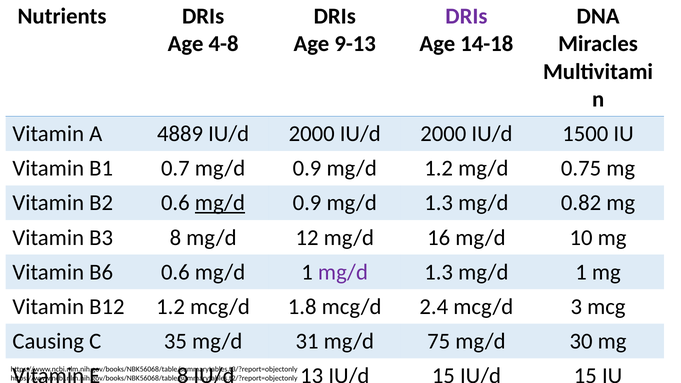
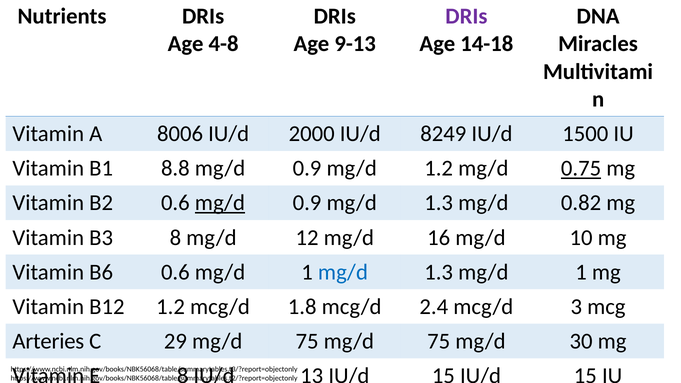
4889: 4889 -> 8006 (180, 134)
2000 IU/d 2000: 2000 -> 8249 (443, 134)
0.7: 0.7 -> 8.8 (175, 168)
0.75 underline: none -> present (581, 168)
mg/d colour: purple -> blue (343, 272)
Causing: Causing -> Arteries (48, 341)
35: 35 -> 29 (175, 341)
31: 31 -> 75 (307, 341)
